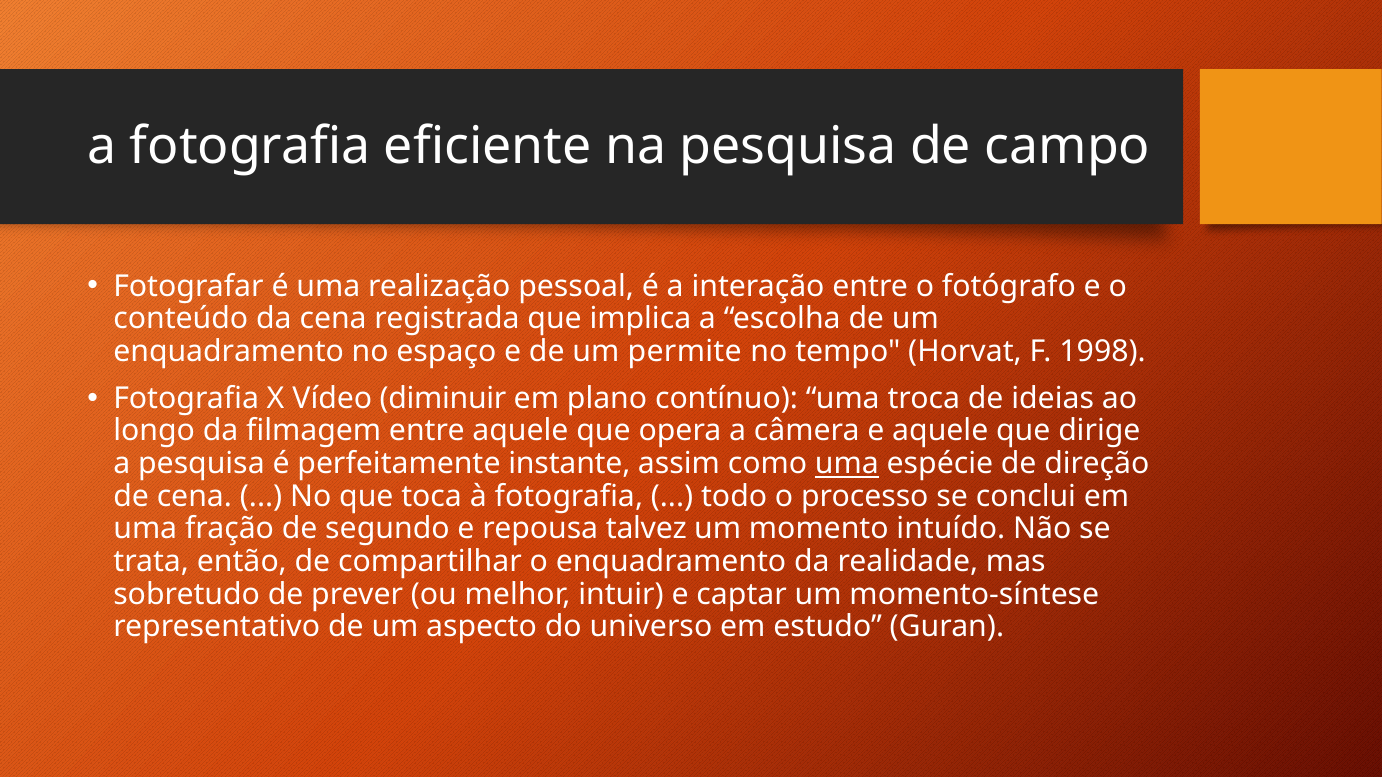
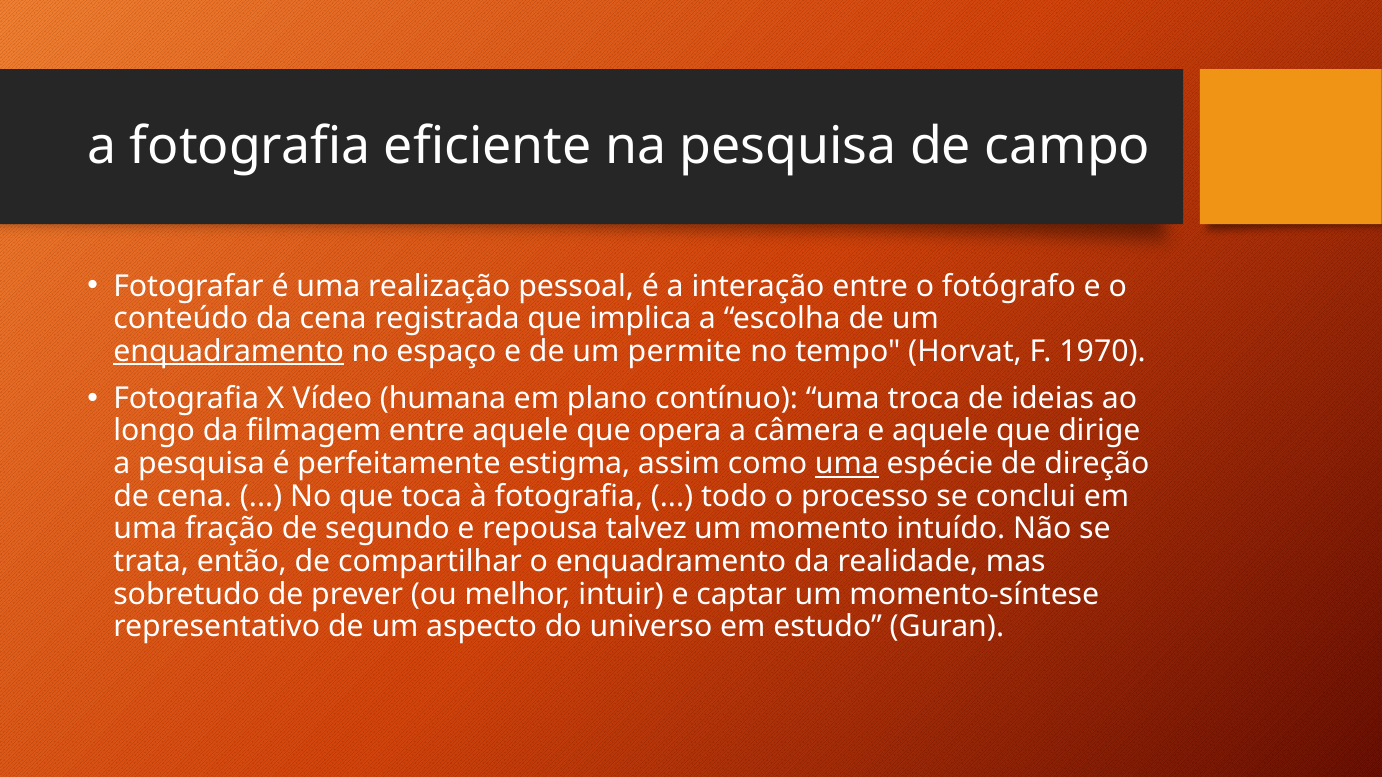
enquadramento underline: none -> present (229, 351)
1998: 1998 -> 1970 (1103, 351)
diminuir: diminuir -> humana (443, 399)
instante: instante -> estigma (569, 464)
